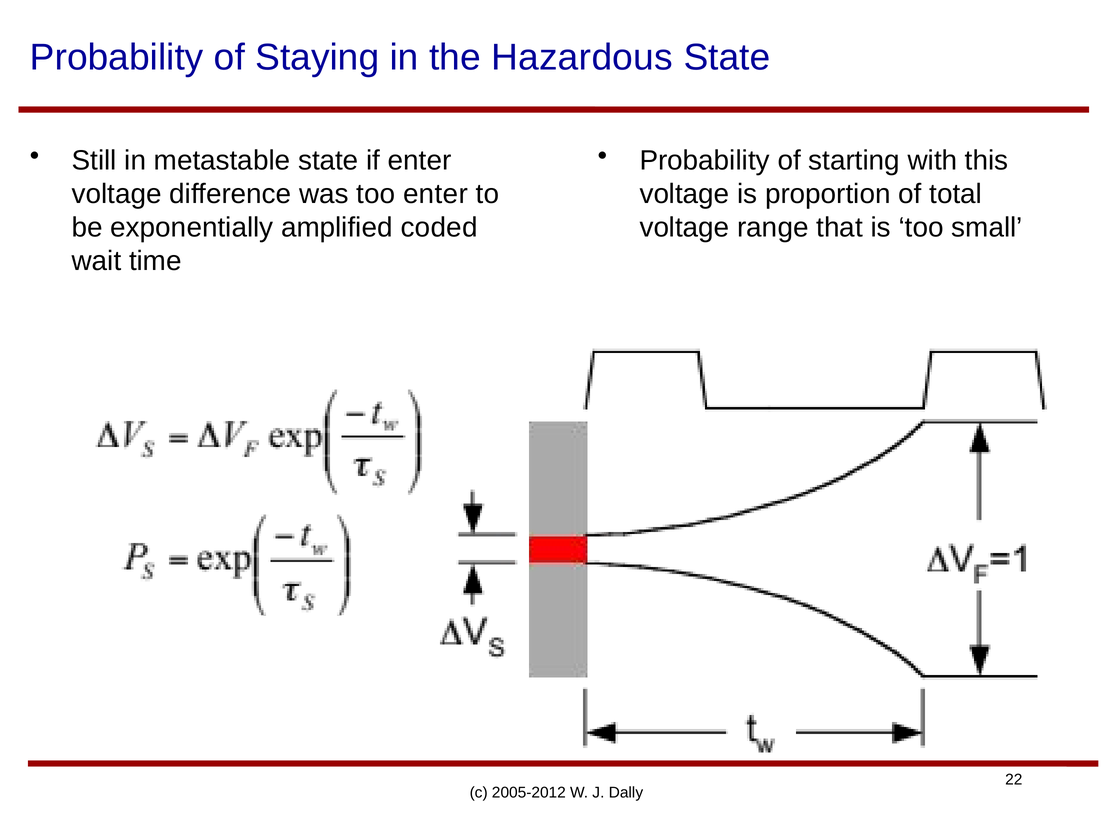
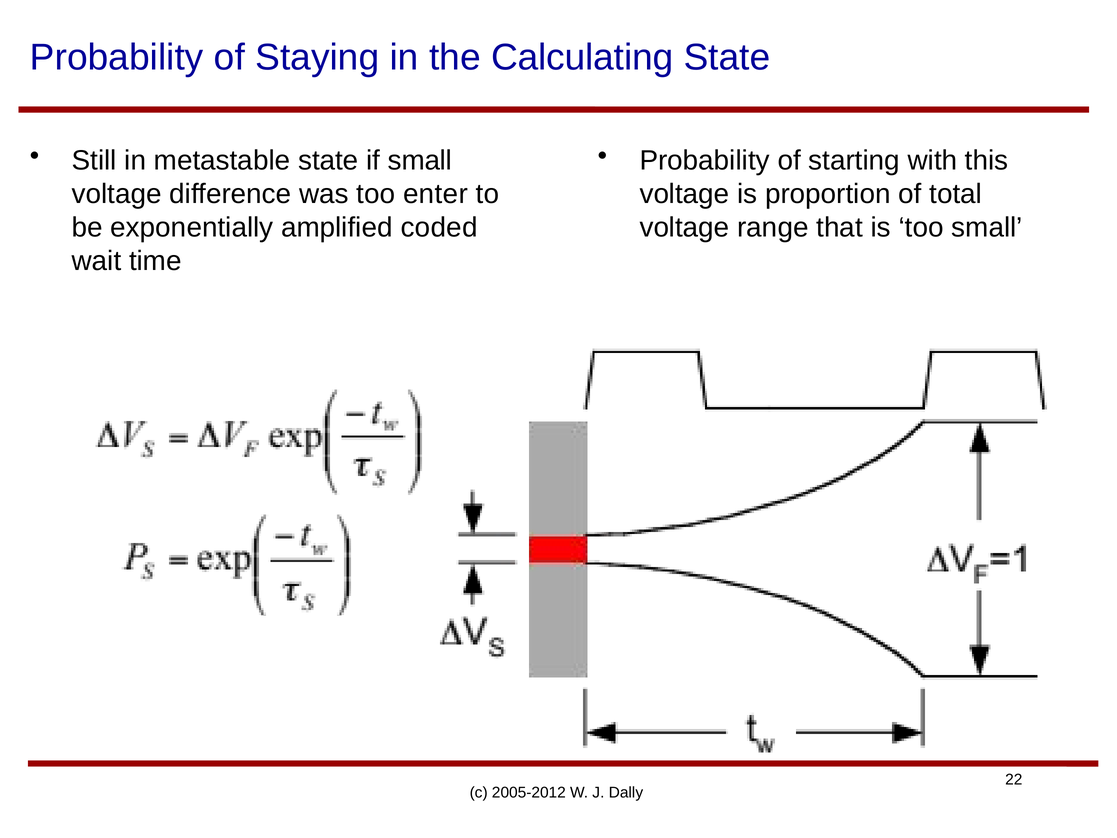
Hazardous: Hazardous -> Calculating (582, 57)
if enter: enter -> small (420, 161)
